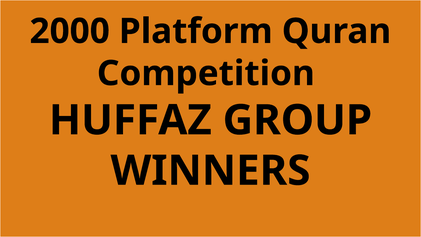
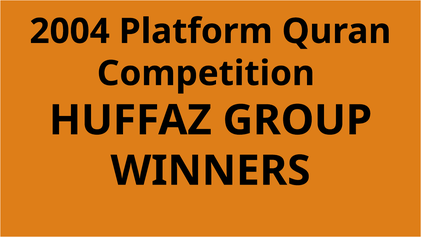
2000: 2000 -> 2004 (70, 31)
